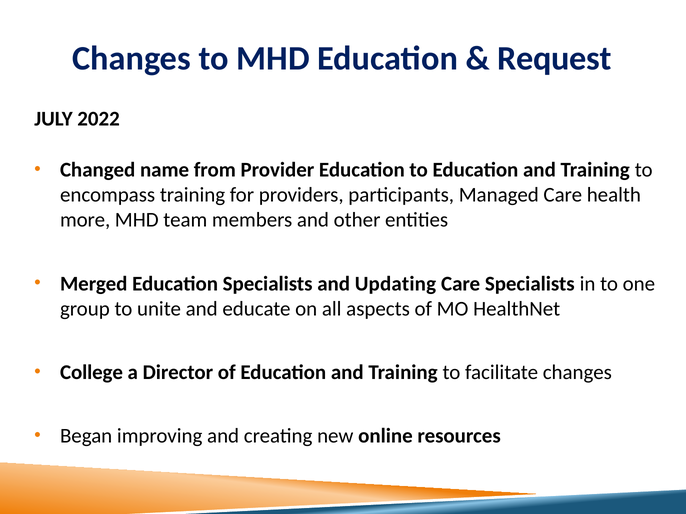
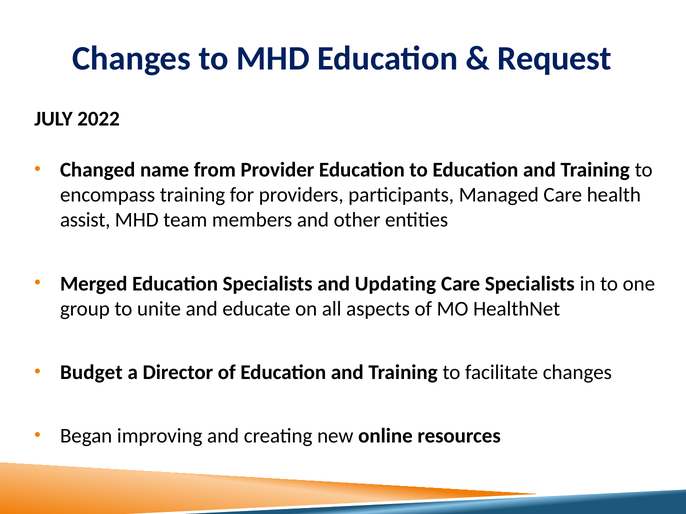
more: more -> assist (85, 220)
College: College -> Budget (91, 373)
